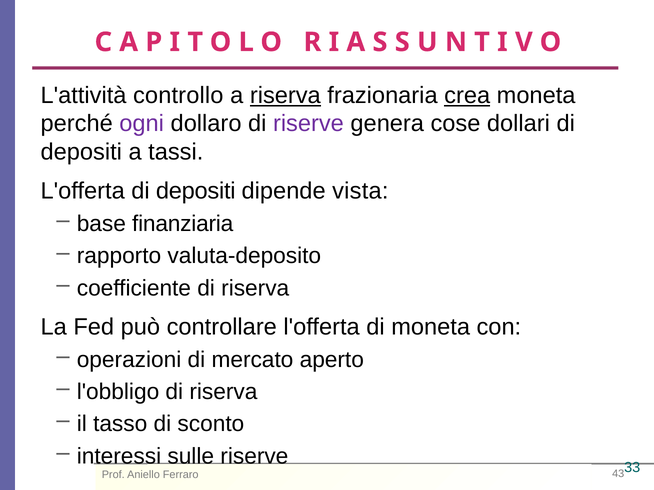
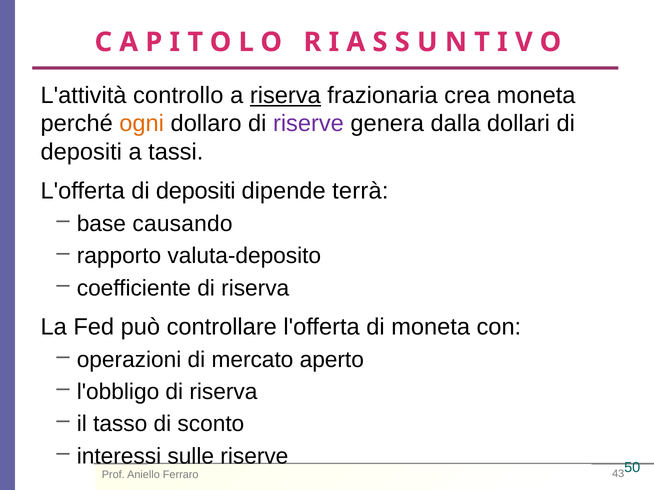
crea underline: present -> none (467, 96)
ogni colour: purple -> orange (142, 124)
cose: cose -> dalla (455, 124)
vista: vista -> terrà (360, 191)
finanziaria: finanziaria -> causando (182, 224)
33: 33 -> 50 (632, 468)
